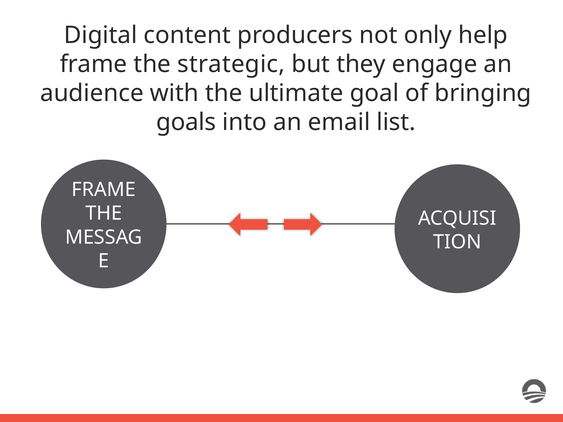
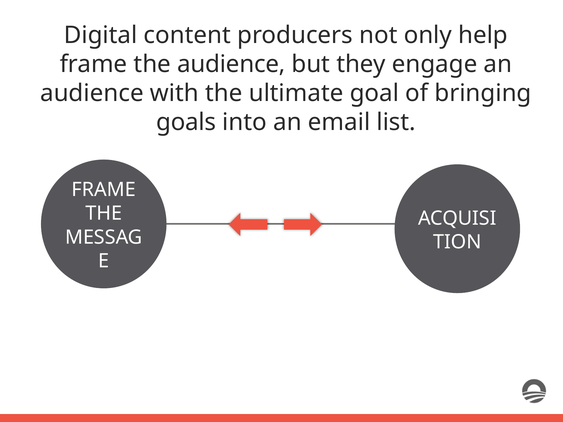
the strategic: strategic -> audience (231, 64)
